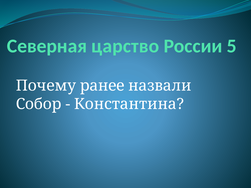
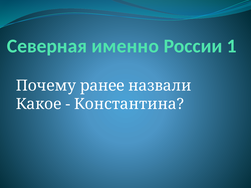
царство: царство -> именно (125, 46)
5: 5 -> 1 (232, 46)
Собор: Собор -> Какое (39, 104)
